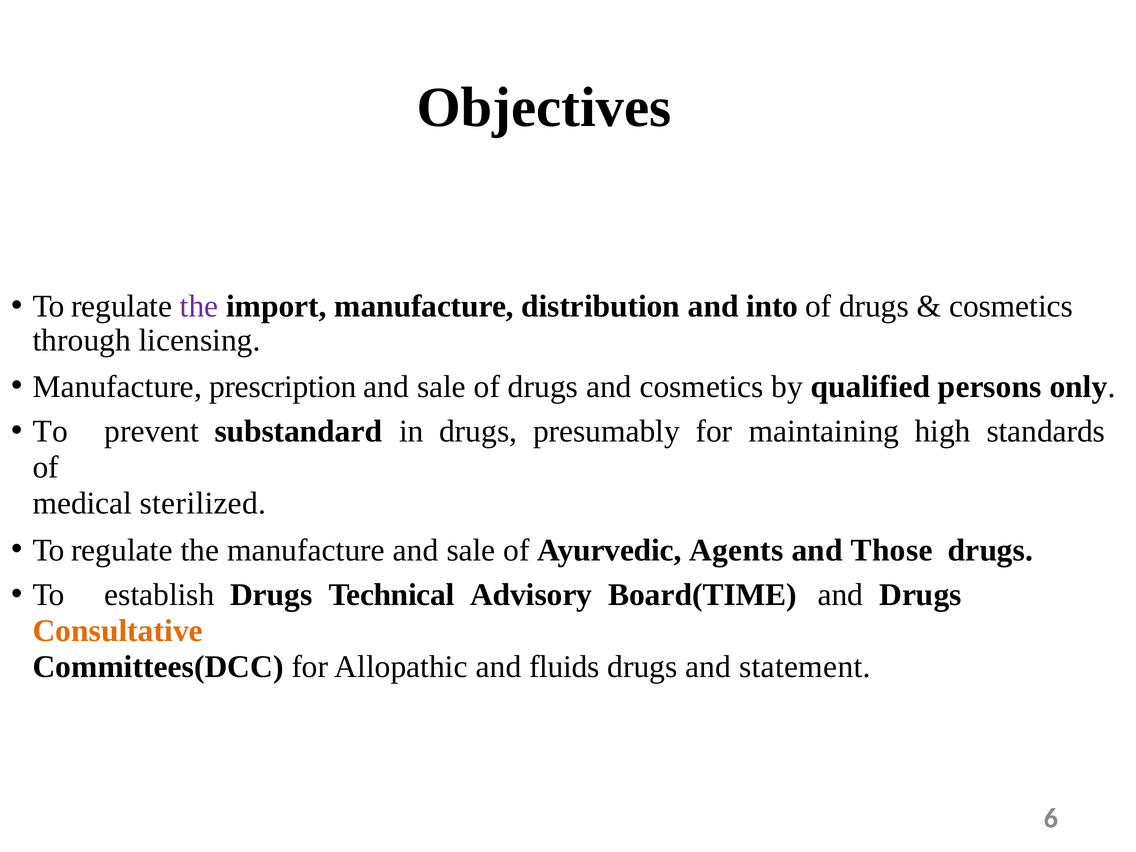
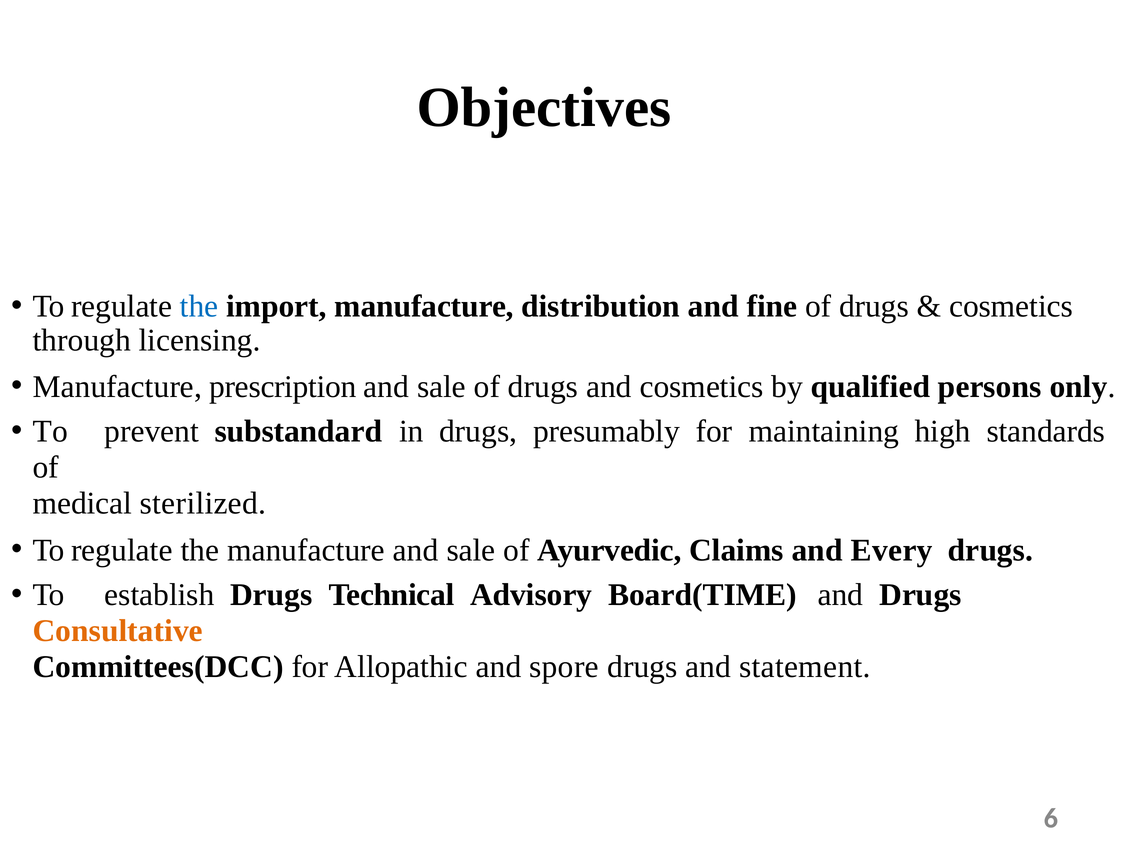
the colour: purple -> blue (199, 306)
into: into -> fine (772, 306)
Agents: Agents -> Claims (736, 550)
Those: Those -> Every (892, 550)
fluids: fluids -> spore (564, 667)
